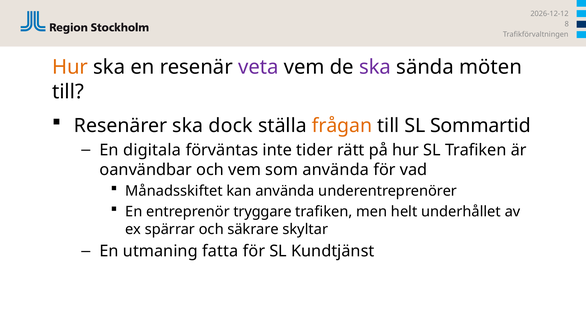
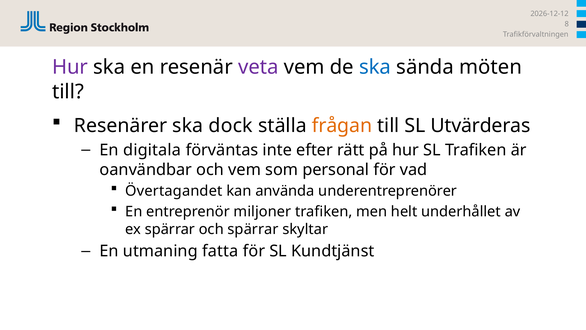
Hur colour: orange -> purple (70, 67)
ska colour: purple -> blue (375, 67)
Sommartid: Sommartid -> Utvärderas (480, 125)
tider: tider -> efter (315, 150)
som använda: använda -> personal (336, 170)
Månadsskiftet: Månadsskiftet -> Övertagandet (174, 191)
tryggare: tryggare -> miljoner (262, 211)
och säkrare: säkrare -> spärrar (253, 229)
